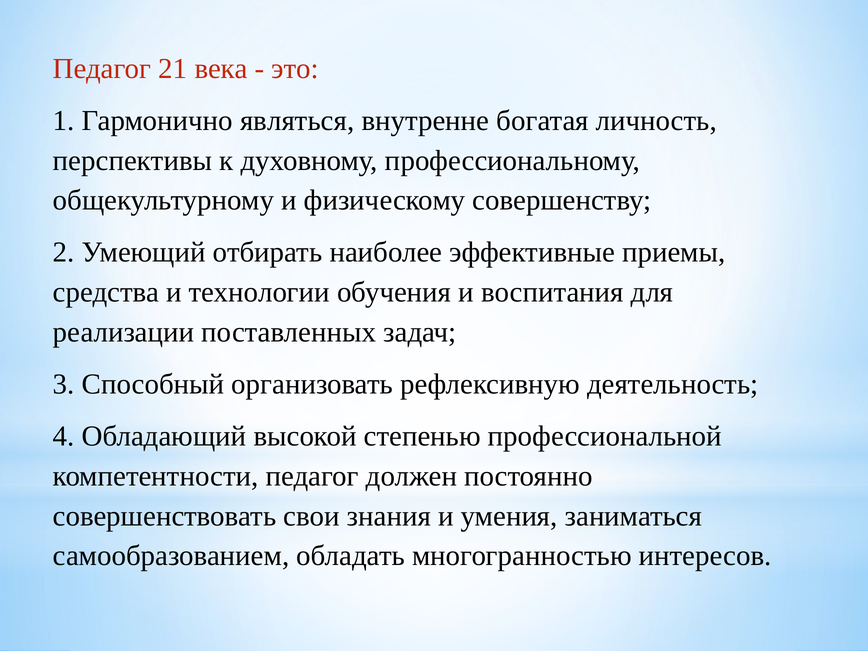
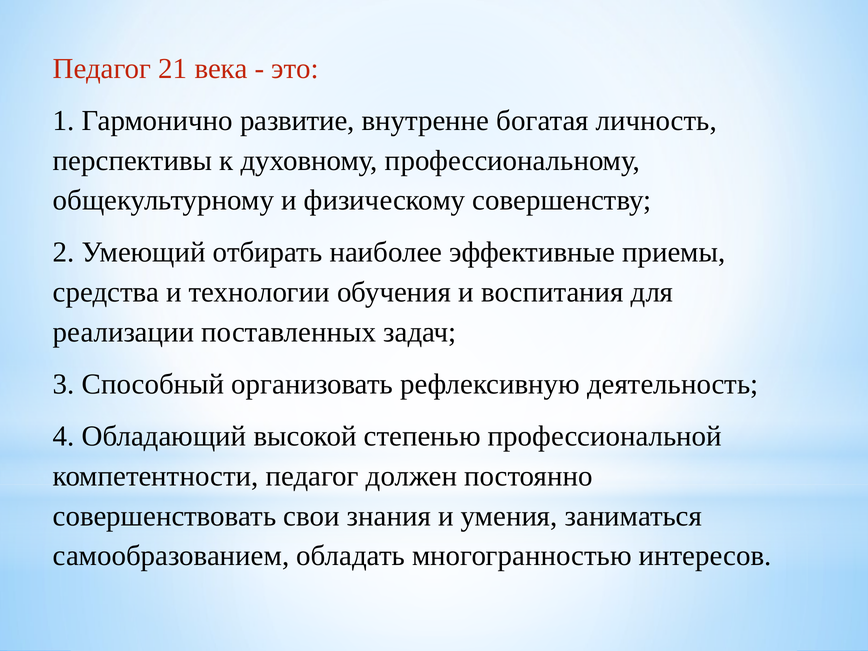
являться: являться -> развитие (297, 121)
